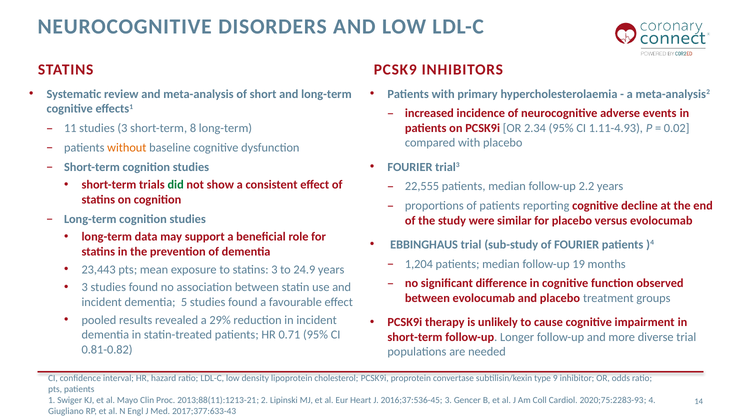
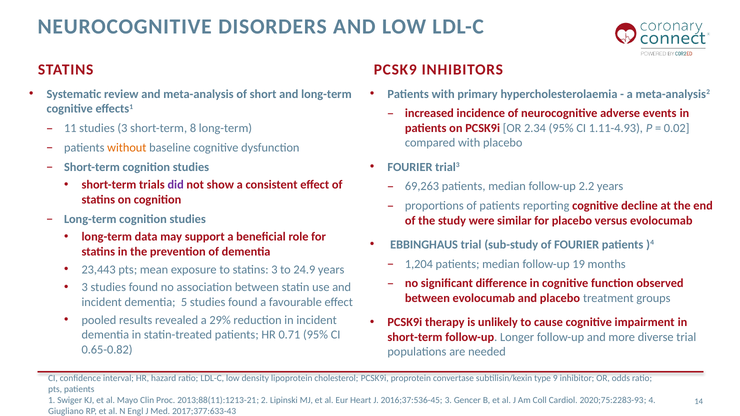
did colour: green -> purple (176, 185)
22,555: 22,555 -> 69,263 (422, 186)
0.81-0.82: 0.81-0.82 -> 0.65-0.82 (107, 350)
